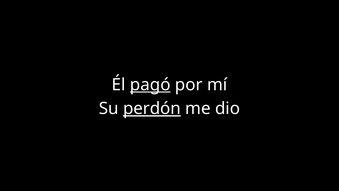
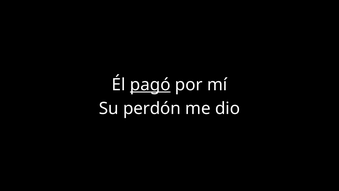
perdón underline: present -> none (152, 108)
